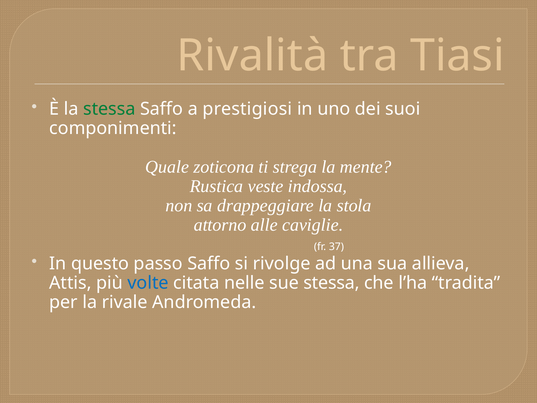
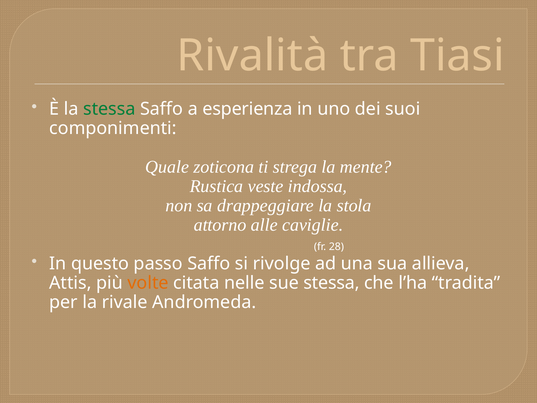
prestigiosi: prestigiosi -> esperienza (247, 109)
37: 37 -> 28 (336, 247)
volte colour: blue -> orange (148, 283)
